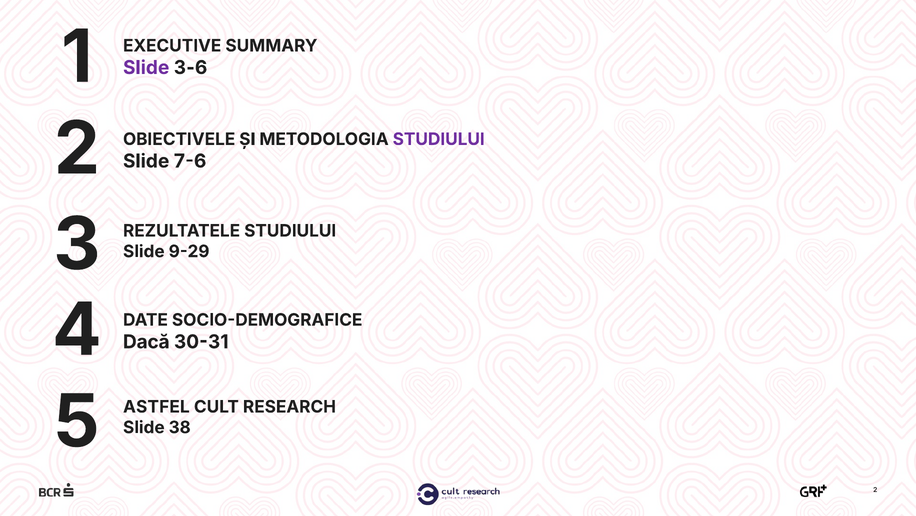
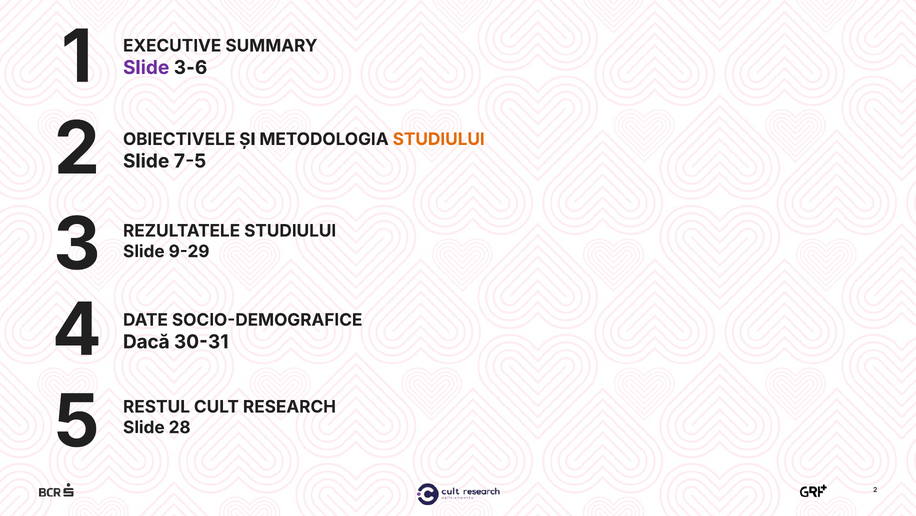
STUDIULUI colour: purple -> orange (439, 139)
7-6: 7-6 -> 7-5 (190, 161)
ASTFEL: ASTFEL -> RESTUL (156, 406)
38: 38 -> 28 (180, 427)
